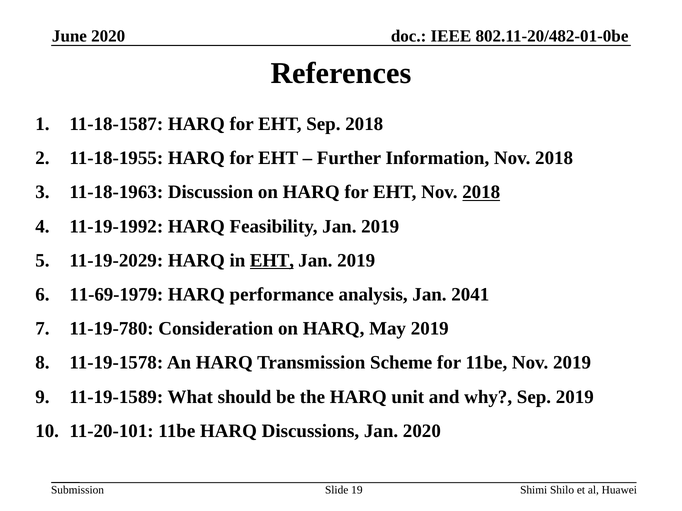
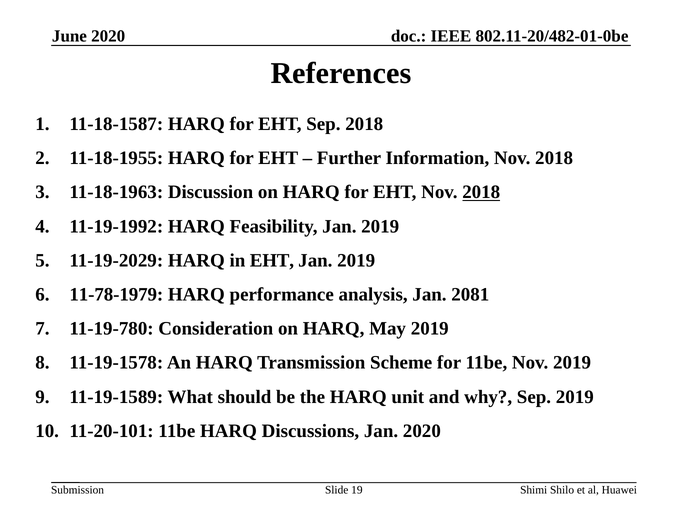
EHT underline: present -> none (272, 261)
11-69-1979: 11-69-1979 -> 11-78-1979 (116, 295)
2041: 2041 -> 2081 (470, 295)
